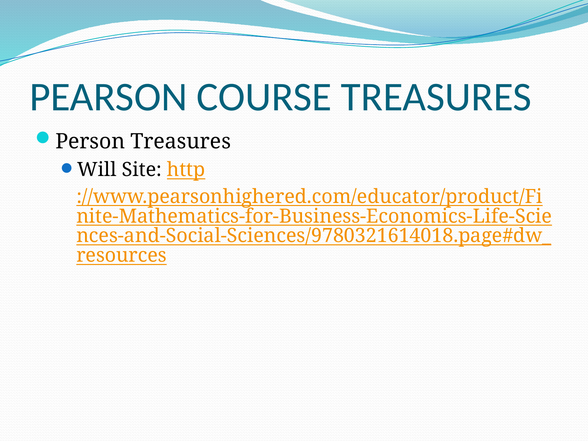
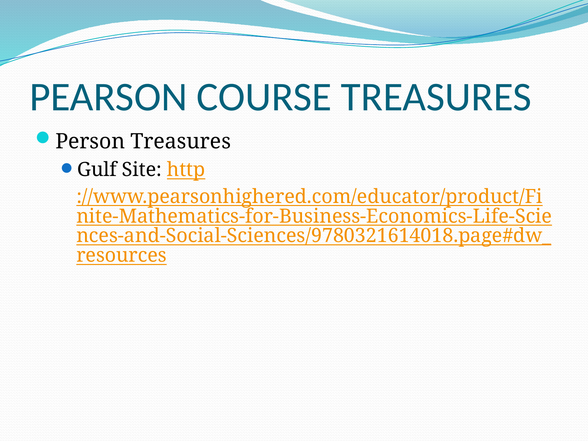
Will: Will -> Gulf (97, 170)
